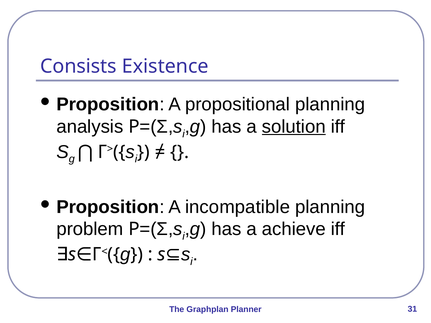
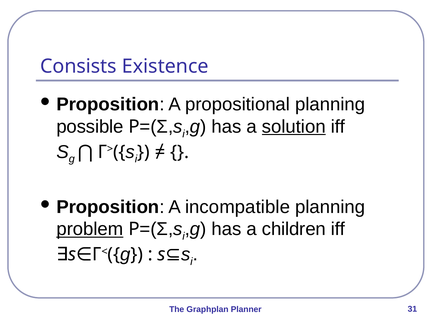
analysis: analysis -> possible (90, 127)
problem underline: none -> present (90, 229)
achieve: achieve -> children (294, 229)
